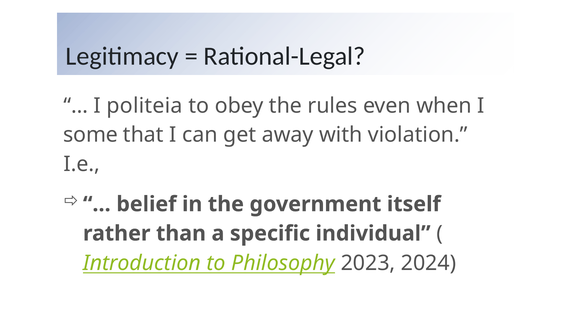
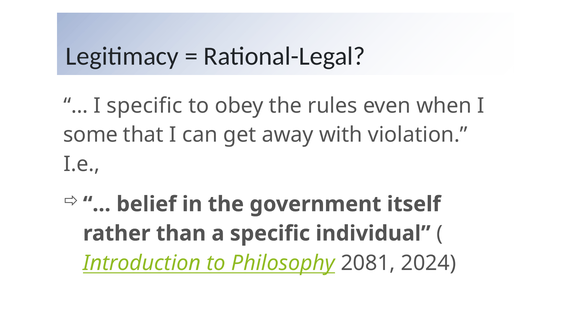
I politeia: politeia -> specific (145, 106)
2023: 2023 -> 2081 (368, 263)
